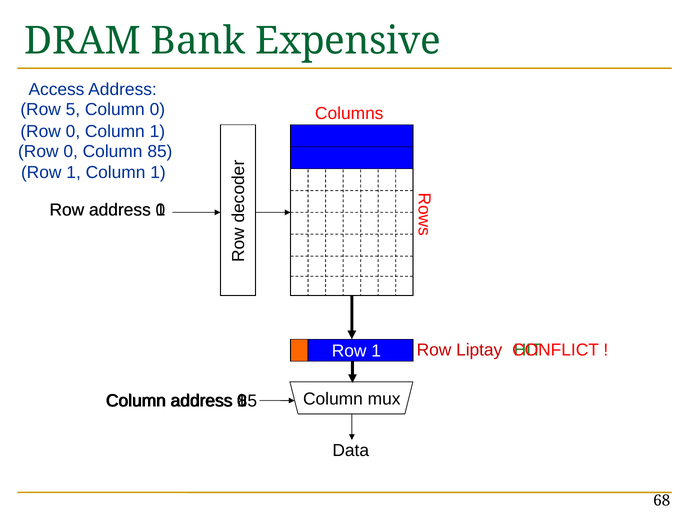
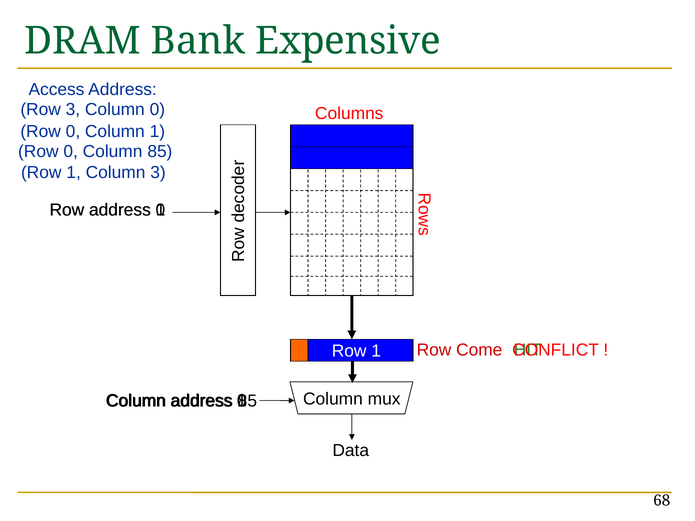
Row 5: 5 -> 3 (73, 110)
1 Column 1: 1 -> 3 (158, 172)
Liptay: Liptay -> Come (479, 350)
